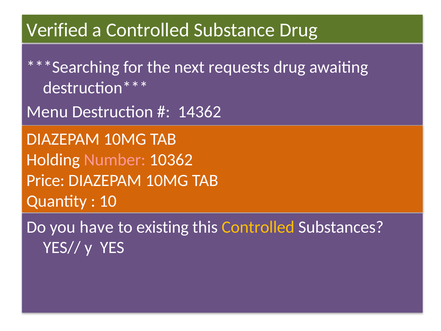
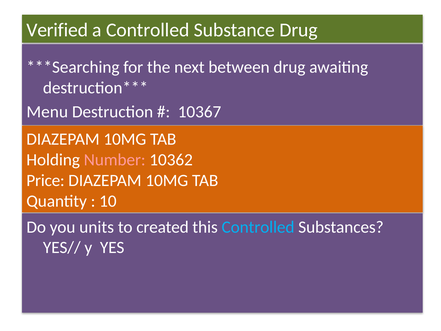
requests: requests -> between (239, 67)
14362: 14362 -> 10367 (200, 112)
have: have -> units (97, 227)
existing: existing -> created (163, 227)
Controlled colour: yellow -> light blue (258, 227)
